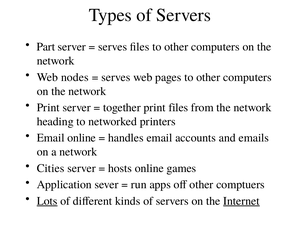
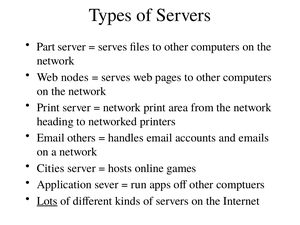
together: together -> network (122, 108)
print files: files -> area (178, 108)
Email online: online -> others (82, 138)
Internet underline: present -> none (241, 201)
